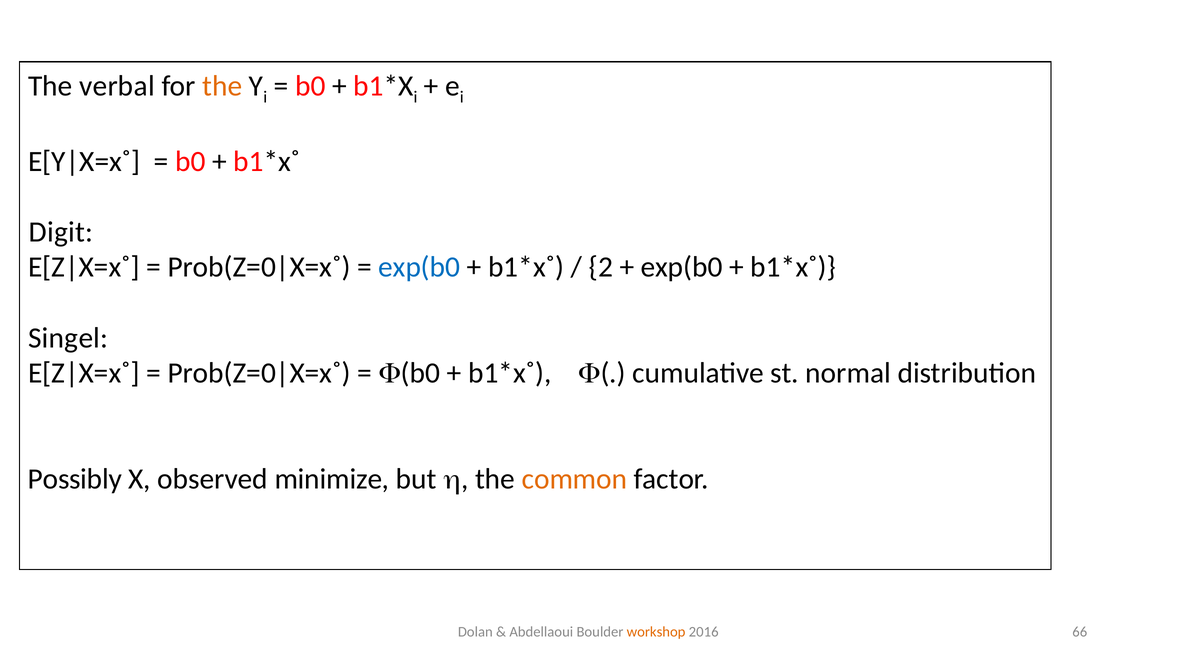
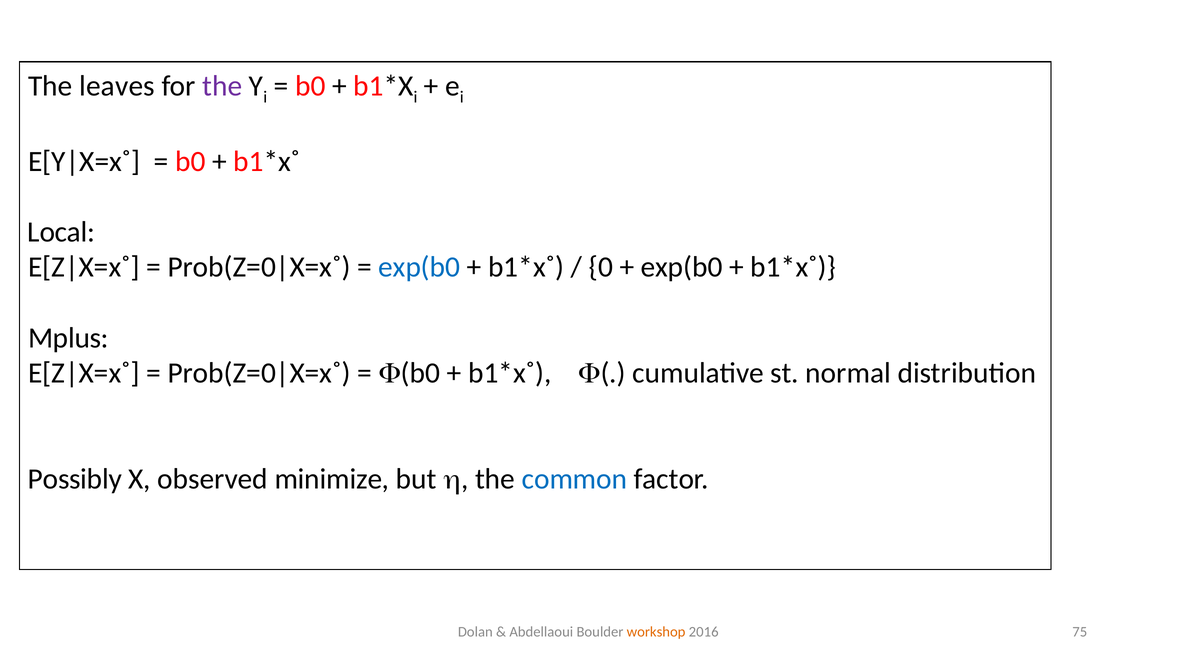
verbal: verbal -> leaves (117, 86)
the colour: orange -> purple (222, 86)
Digit: Digit -> Local (61, 232)
2: 2 -> 0 (601, 267)
Singel: Singel -> Mplus (68, 338)
common colour: orange -> blue (574, 479)
66: 66 -> 75 (1080, 632)
